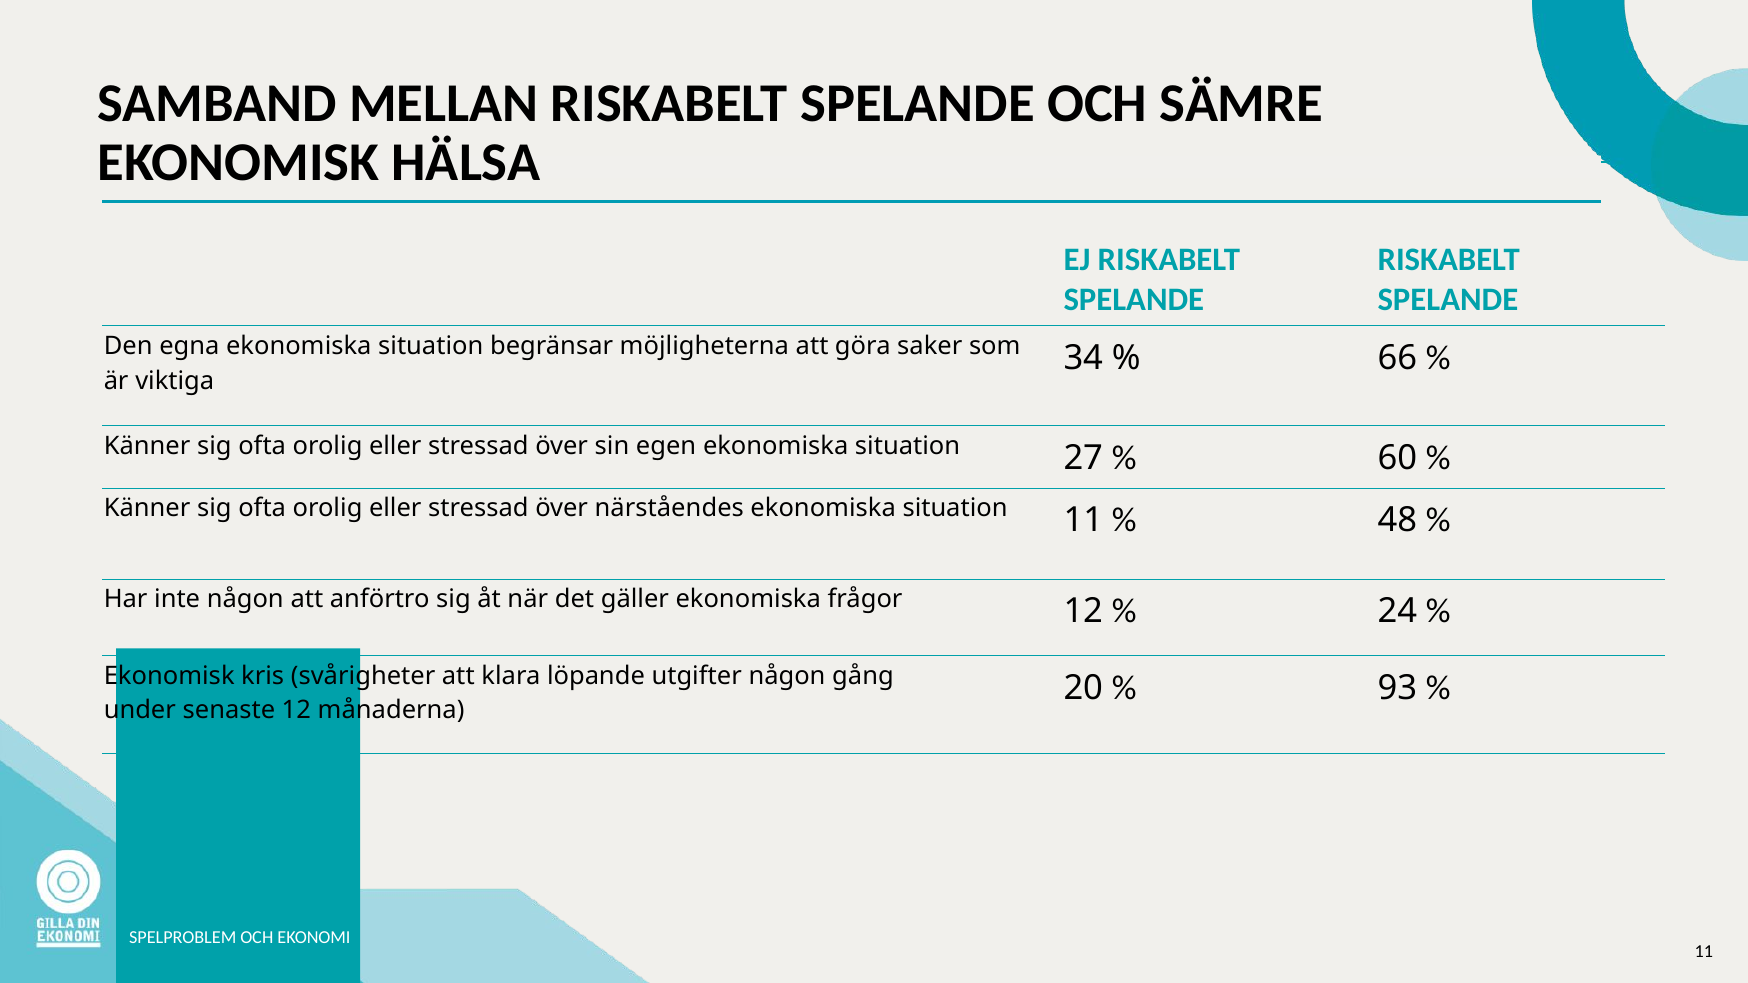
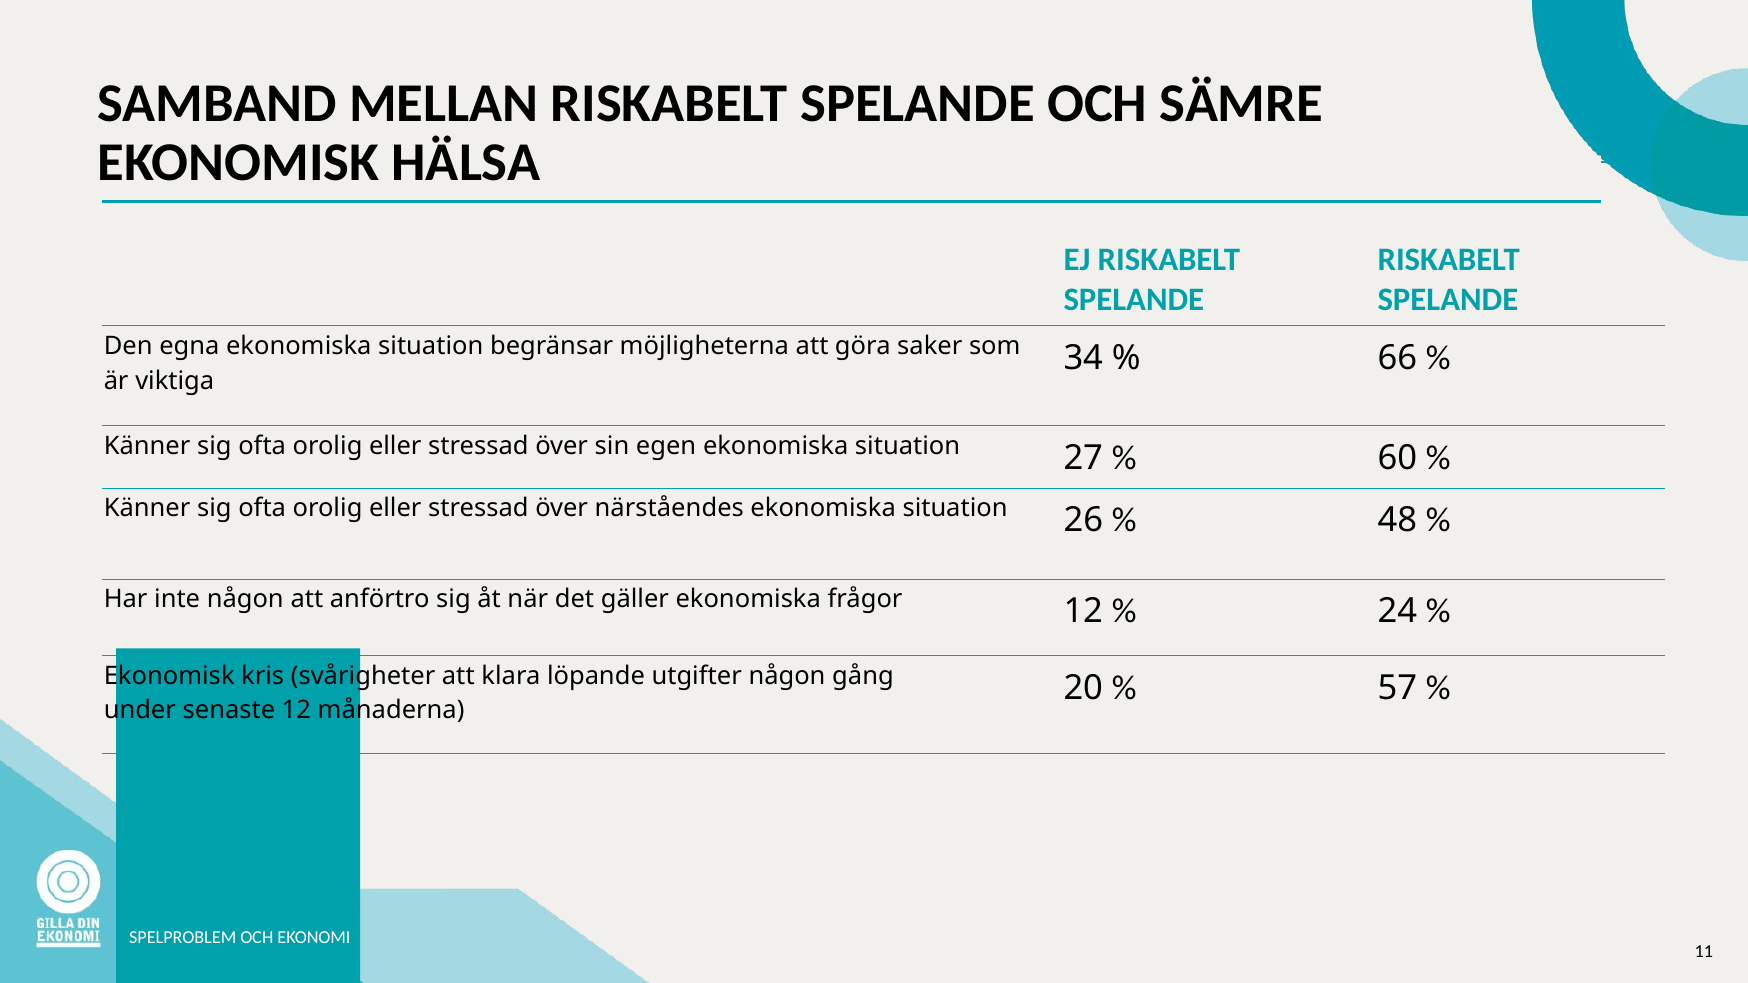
situation 11: 11 -> 26 (1083, 520)
93: 93 -> 57 (1397, 688)
